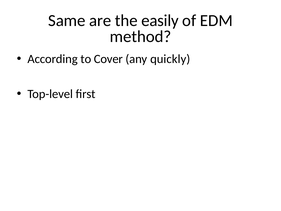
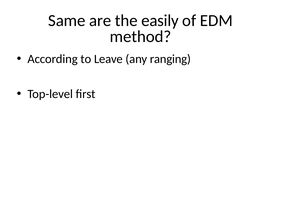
Cover: Cover -> Leave (108, 59)
quickly: quickly -> ranging (170, 59)
